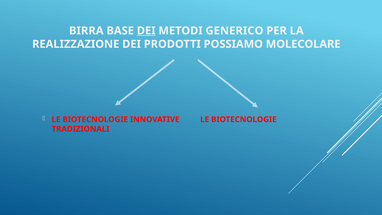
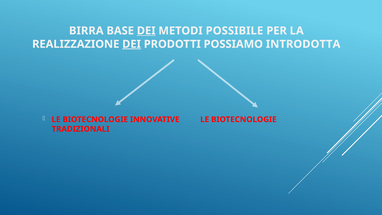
GENERICO: GENERICO -> POSSIBILE (234, 31)
DEI underline: none -> present (132, 44)
MOLECOLARE: MOLECOLARE -> INTRODOTTA (303, 44)
